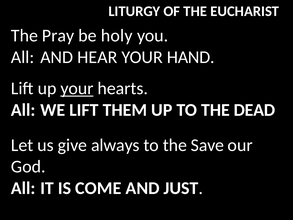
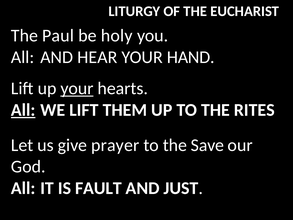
Pray: Pray -> Paul (58, 36)
All underline: none -> present (23, 110)
DEAD: DEAD -> RITES (254, 110)
always: always -> prayer (115, 145)
COME: COME -> FAULT (98, 188)
